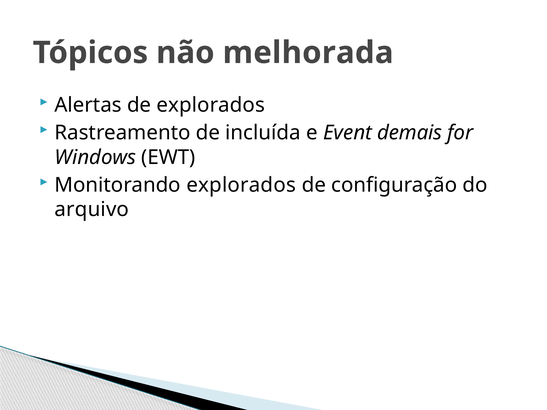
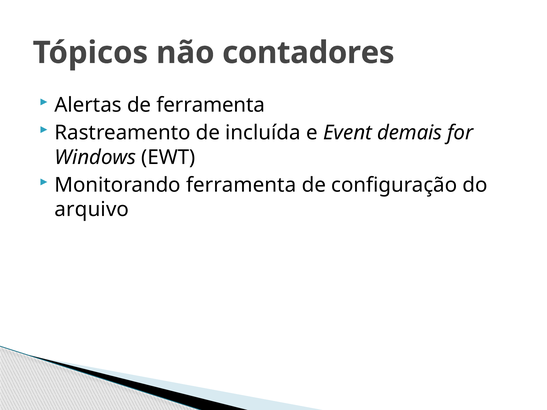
melhorada: melhorada -> contadores (308, 53)
de explorados: explorados -> ferramenta (211, 105)
Monitorando explorados: explorados -> ferramenta (241, 185)
